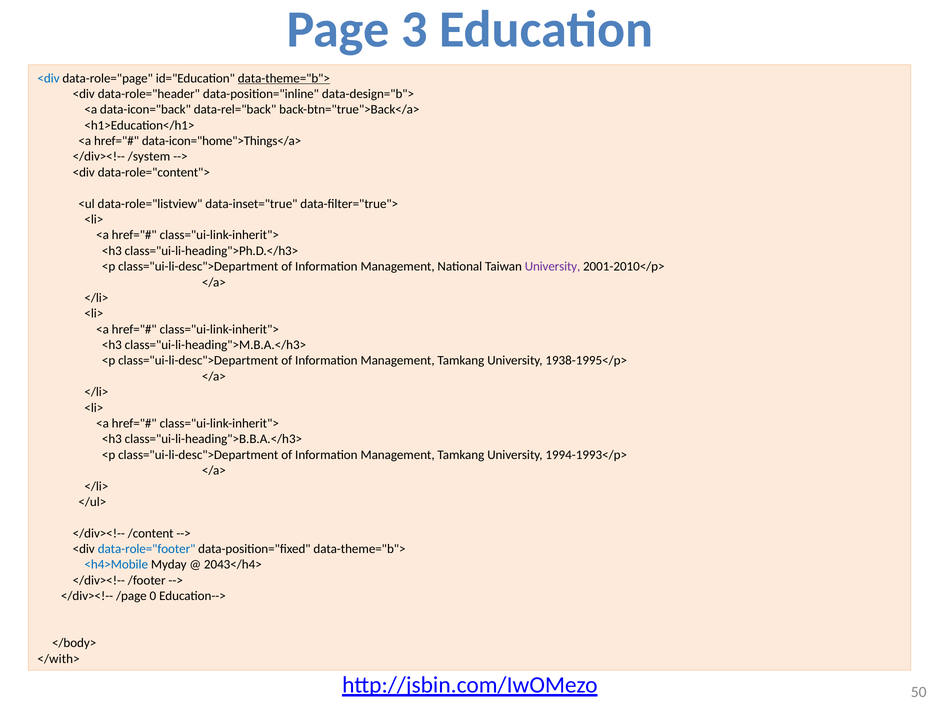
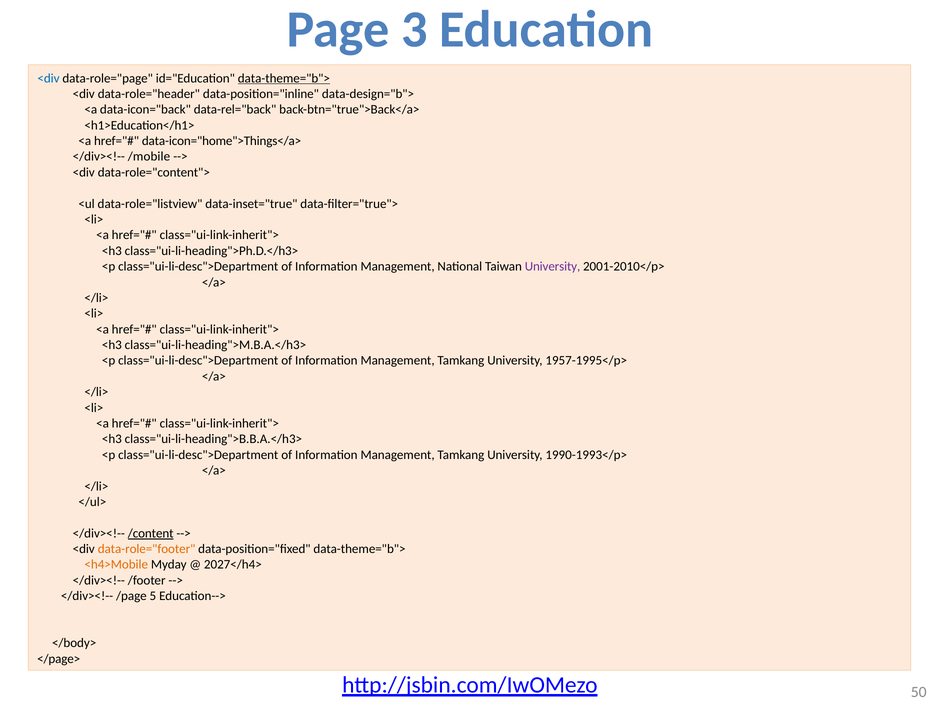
/system: /system -> /mobile (149, 157)
1938-1995</p>: 1938-1995</p> -> 1957-1995</p> (586, 361)
1994-1993</p>: 1994-1993</p> -> 1990-1993</p> (586, 455)
/content underline: none -> present (151, 533)
data-role="footer colour: blue -> orange (147, 549)
<h4>Mobile colour: blue -> orange (116, 565)
2043</h4>: 2043</h4> -> 2027</h4> (233, 565)
0: 0 -> 5 (153, 596)
</with>: </with> -> </page> (59, 659)
